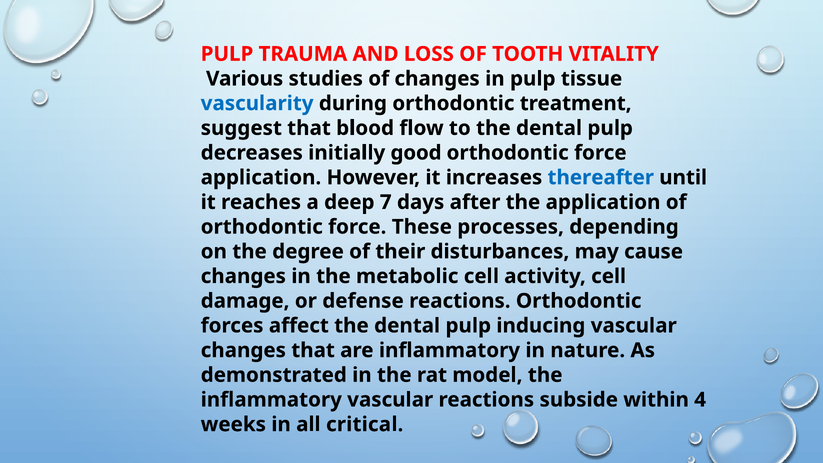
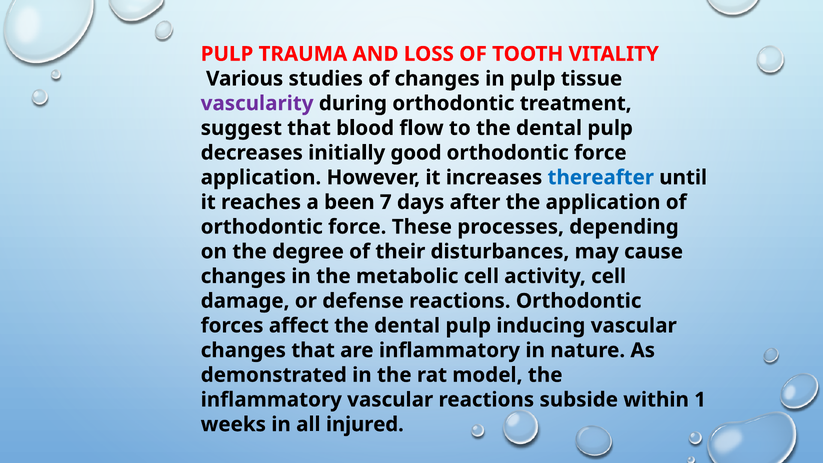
vascularity colour: blue -> purple (257, 103)
deep: deep -> been (349, 202)
4: 4 -> 1 (700, 400)
critical: critical -> injured (365, 424)
